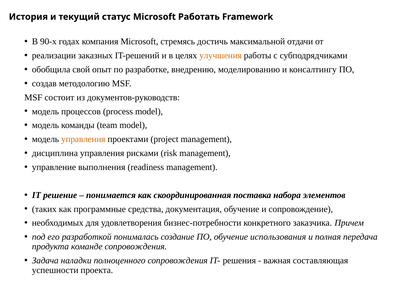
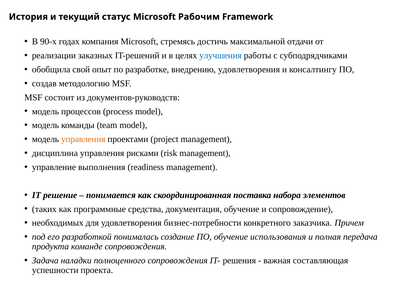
Работать: Работать -> Рабочим (199, 17)
улучшения colour: orange -> blue (221, 56)
внедрению моделированию: моделированию -> удовлетворения (249, 70)
